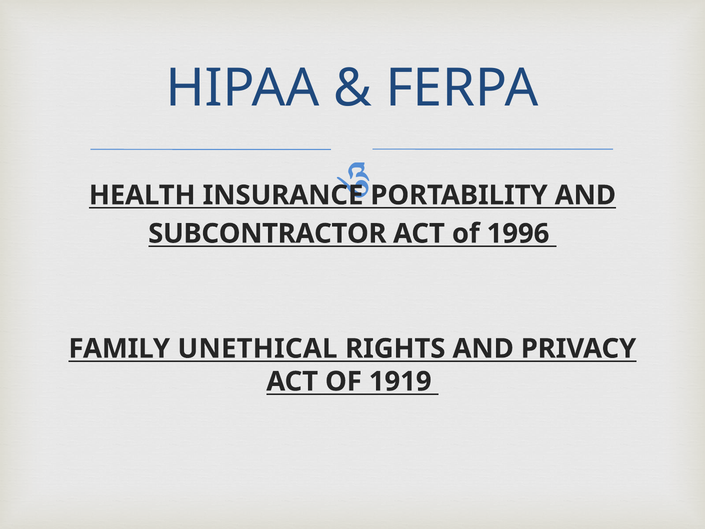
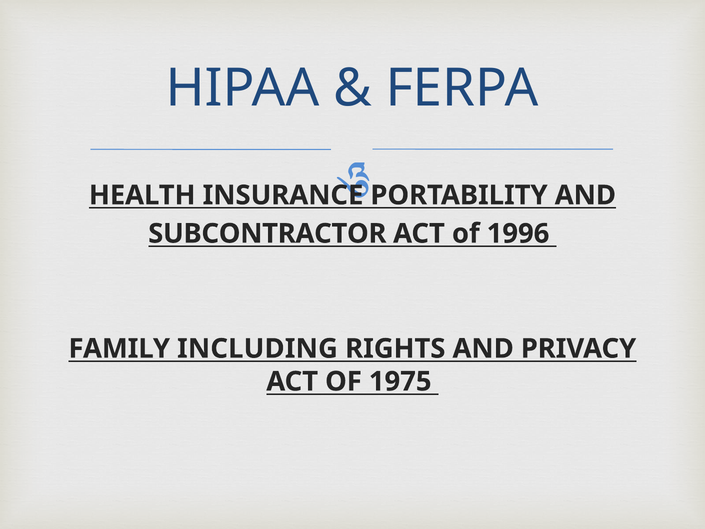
UNETHICAL: UNETHICAL -> INCLUDING (257, 349)
1919: 1919 -> 1975 (400, 381)
